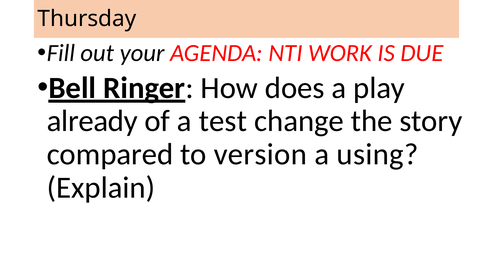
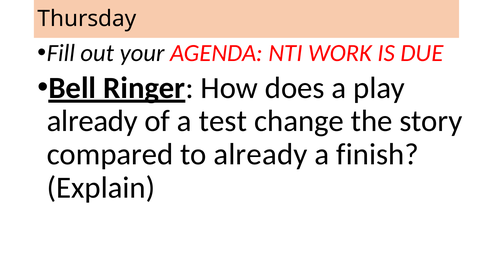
to version: version -> already (260, 155)
using: using -> finish (378, 155)
